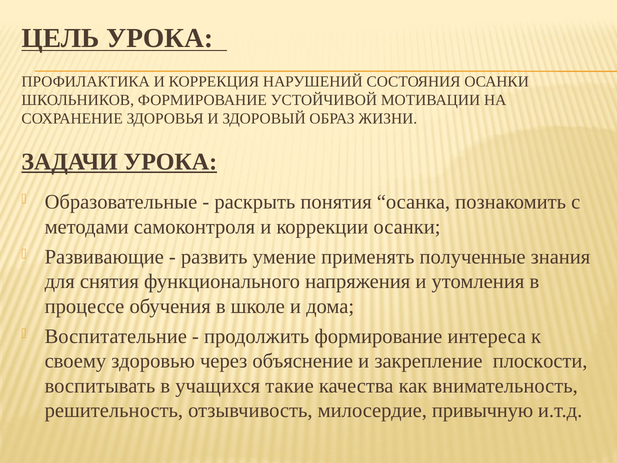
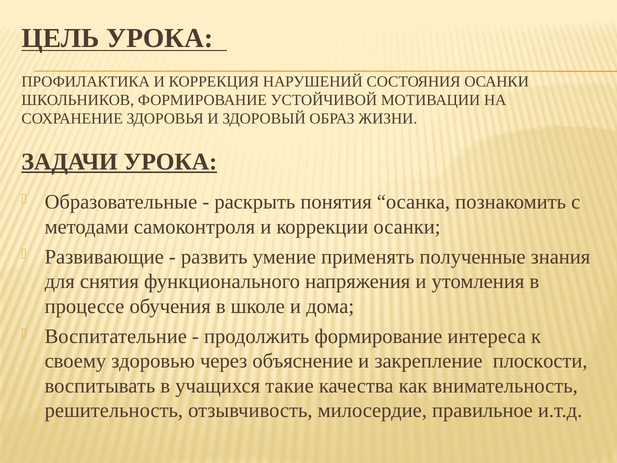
привычную: привычную -> правильное (482, 410)
